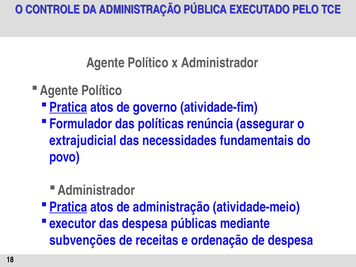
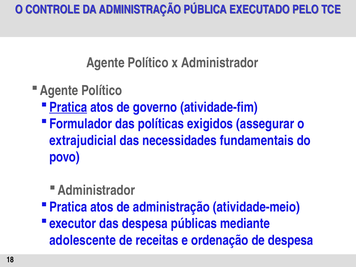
renúncia: renúncia -> exigidos (210, 124)
Pratica underline: present -> none (68, 207)
subvenções: subvenções -> adolescente (83, 240)
